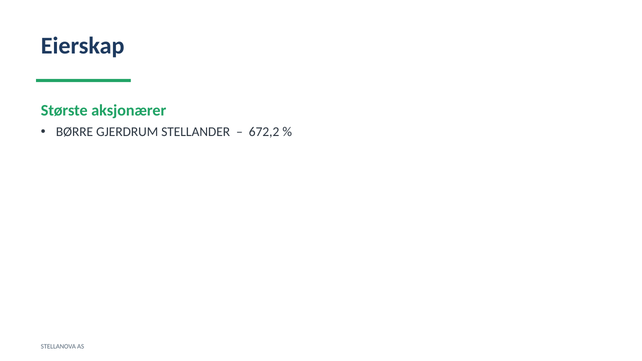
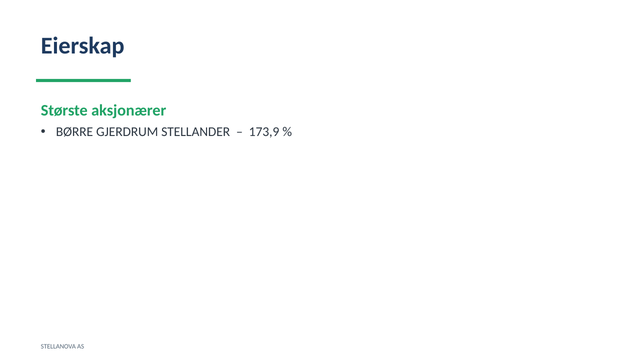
672,2: 672,2 -> 173,9 (264, 132)
